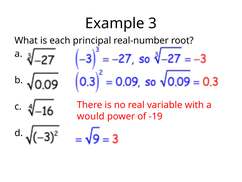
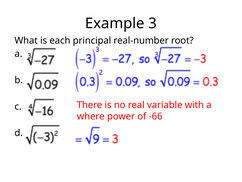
would: would -> where (91, 116)
-19: -19 -> -66 (156, 116)
